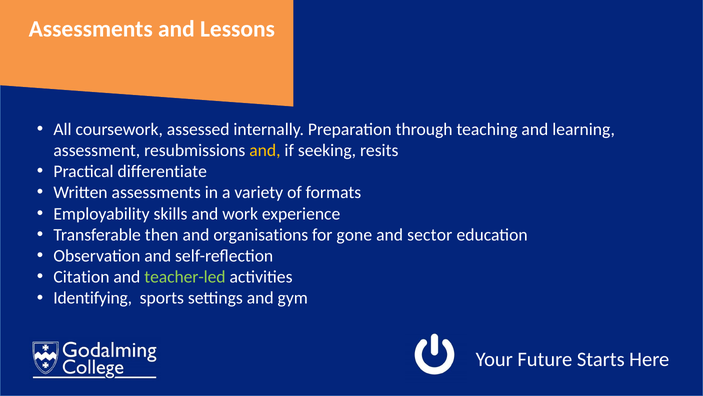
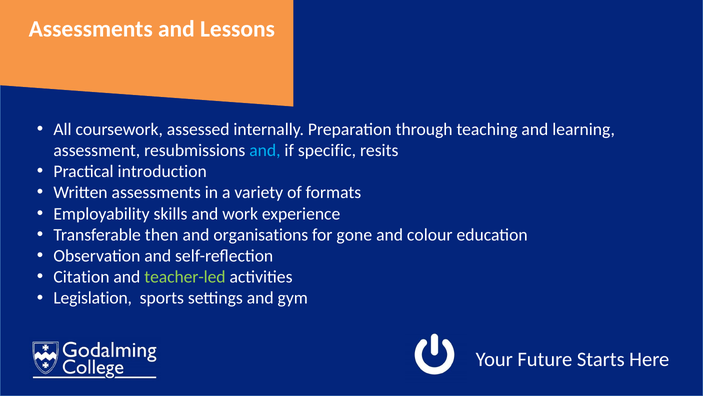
and colour: yellow -> light blue (265, 150)
seeking: seeking -> specific (327, 150)
differentiate: differentiate -> introduction (162, 171)
sector: sector -> colour (430, 234)
Identifying: Identifying -> Legislation (93, 298)
